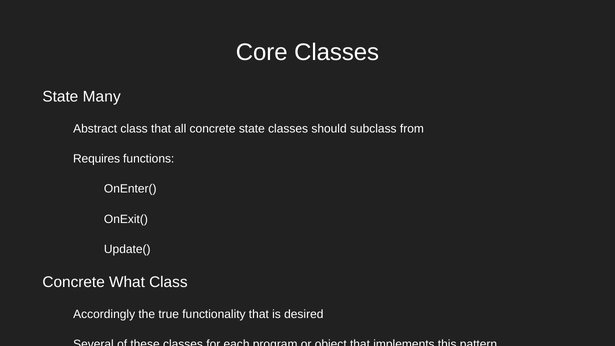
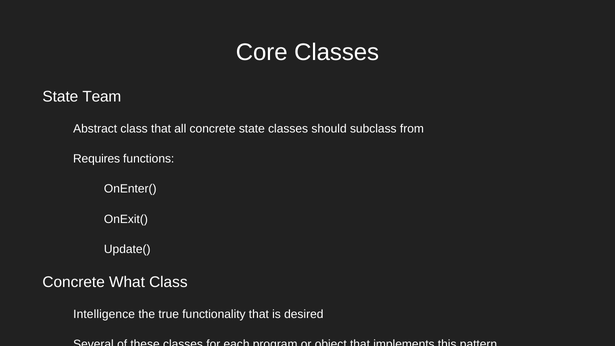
Many: Many -> Team (102, 97)
Accordingly: Accordingly -> Intelligence (104, 314)
